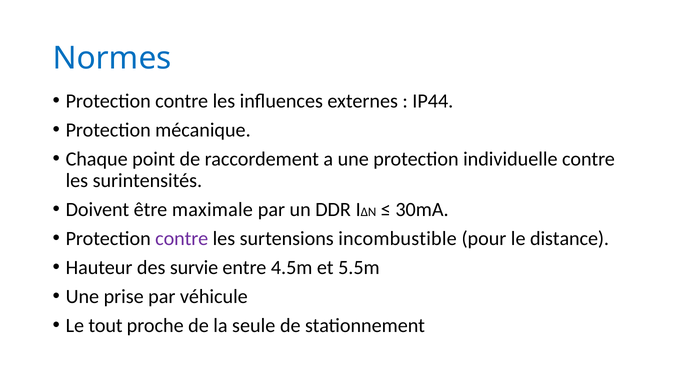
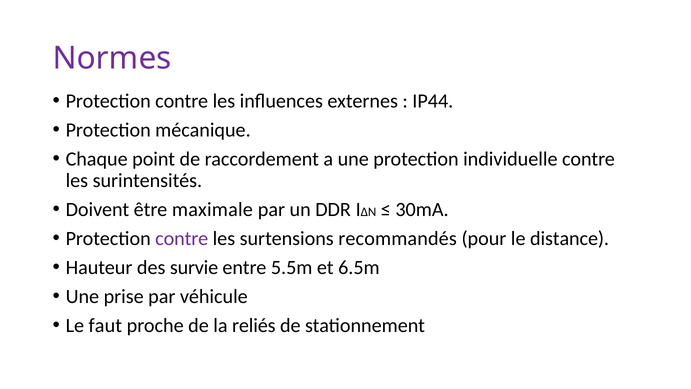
Normes colour: blue -> purple (112, 58)
incombustible: incombustible -> recommandés (398, 238)
4.5m: 4.5m -> 5.5m (292, 267)
5.5m: 5.5m -> 6.5m (359, 267)
tout: tout -> faut (105, 325)
seule: seule -> reliés (254, 325)
